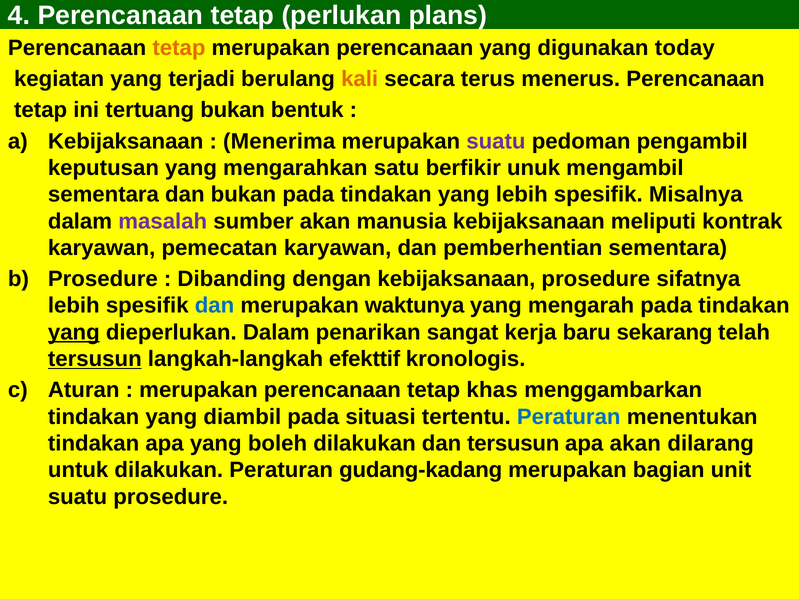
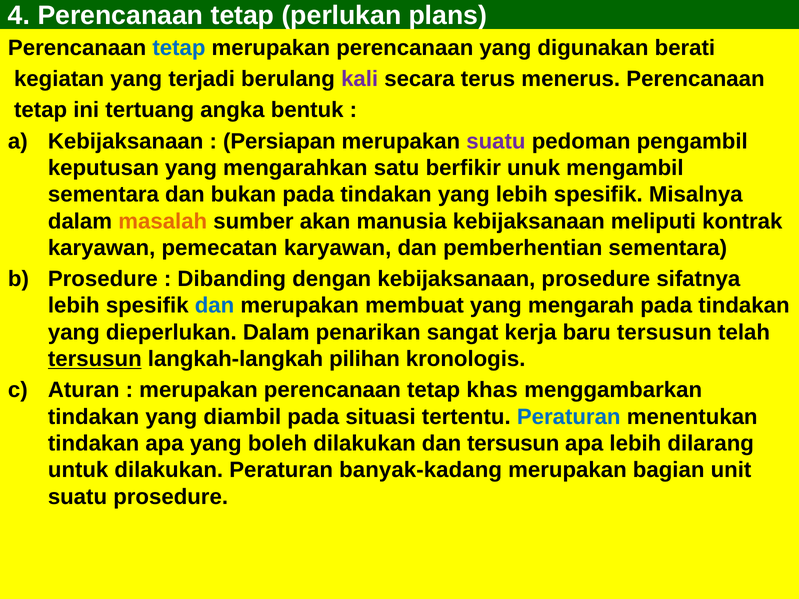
tetap colour: orange -> blue (179, 48)
today: today -> berati (685, 48)
kali colour: orange -> purple (360, 79)
tertuang bukan: bukan -> angka (232, 110)
Menerima: Menerima -> Persiapan (279, 141)
masalah colour: purple -> orange (163, 221)
waktunya: waktunya -> membuat (414, 306)
yang underline: present -> none (74, 332)
baru sekarang: sekarang -> tersusun (664, 332)
efekttif: efekttif -> pilihan (365, 359)
apa akan: akan -> lebih (635, 444)
gudang-kadang: gudang-kadang -> banyak-kadang (421, 470)
